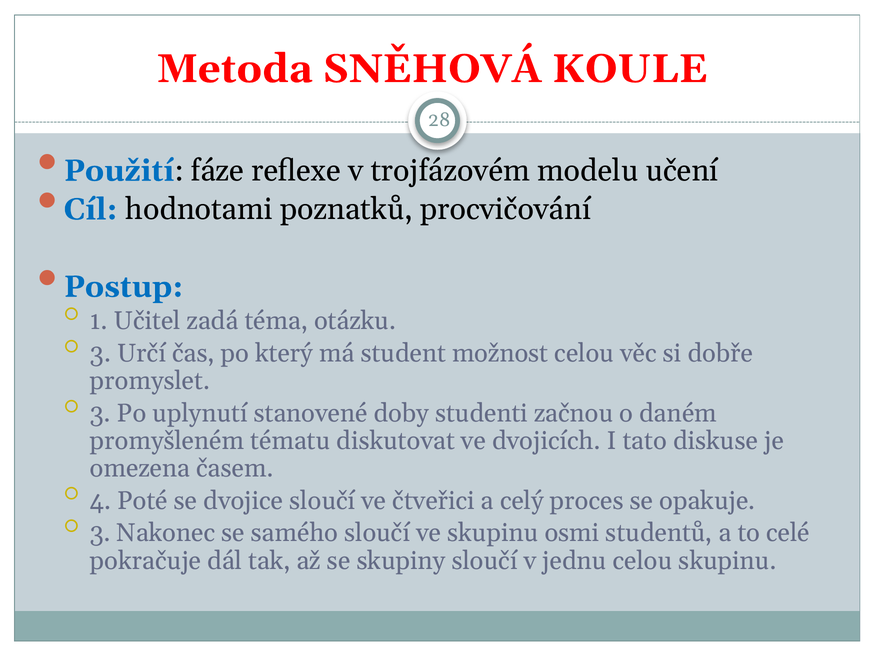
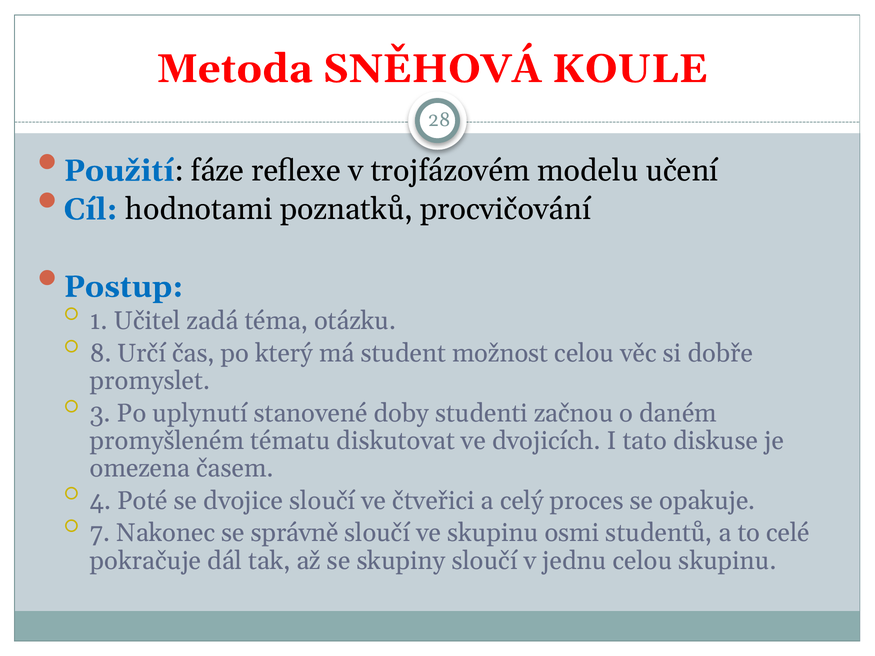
3: 3 -> 8 (101, 354)
3: 3 -> 7 (100, 533)
samého: samého -> správně (295, 533)
